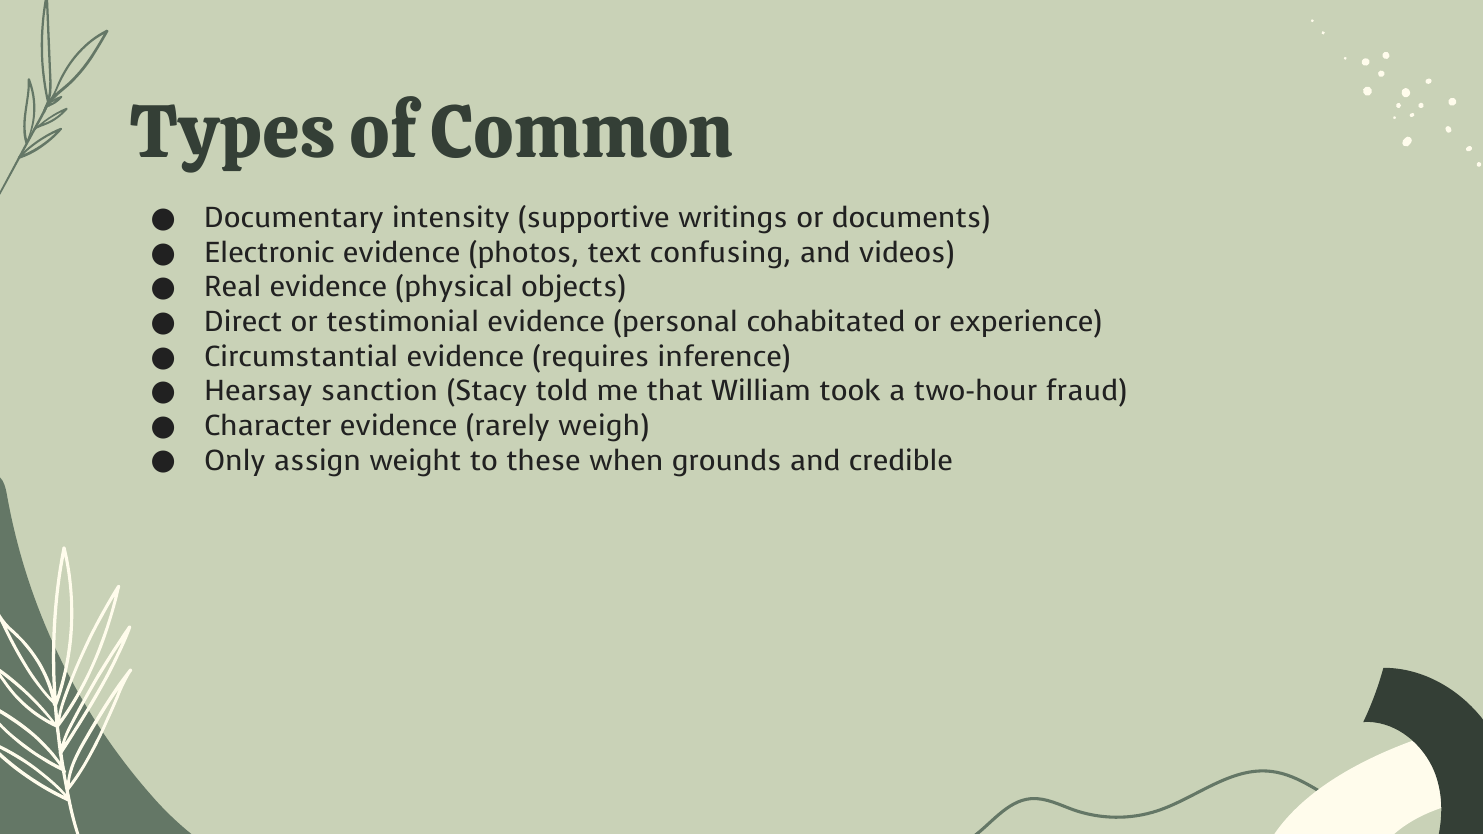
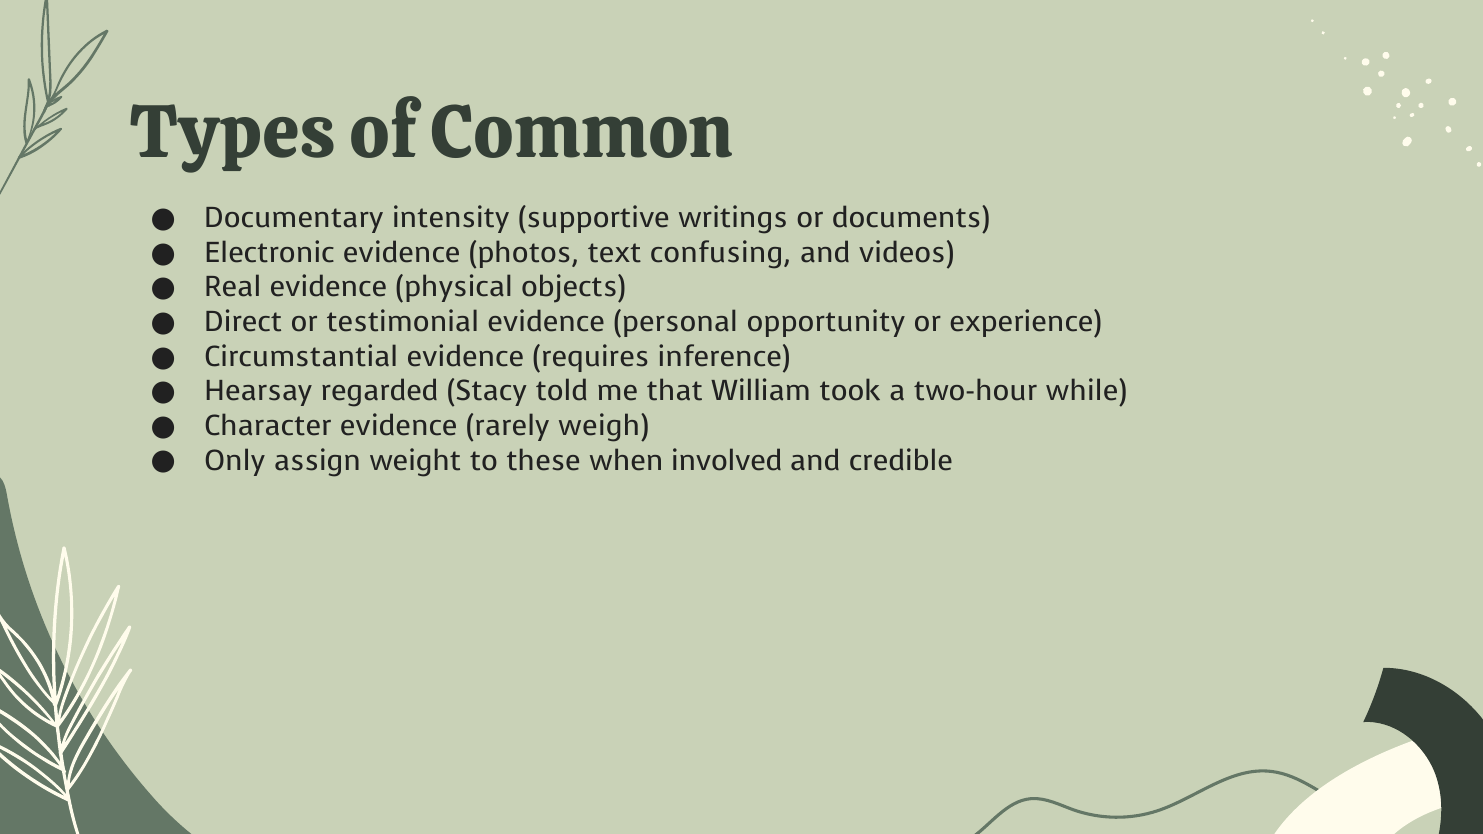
cohabitated: cohabitated -> opportunity (826, 322)
sanction: sanction -> regarded (380, 391)
fraud: fraud -> while (1086, 391)
grounds: grounds -> involved (727, 461)
